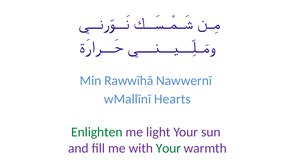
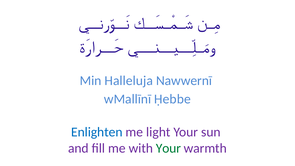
Rawwīhā: Rawwīhā -> Halleluja (129, 81)
Hearts: Hearts -> Ḥebbe (172, 99)
Enlighten colour: green -> blue (97, 132)
